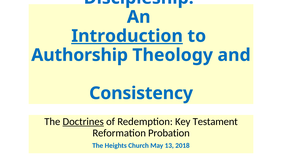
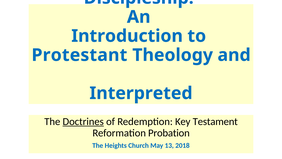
Introduction underline: present -> none (127, 36)
Authorship: Authorship -> Protestant (79, 55)
Consistency: Consistency -> Interpreted (141, 93)
